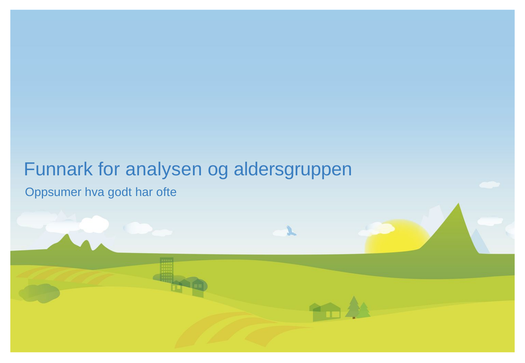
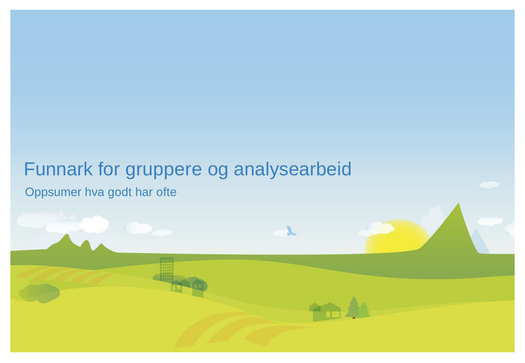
analysen: analysen -> gruppere (164, 169)
aldersgruppen: aldersgruppen -> analysearbeid (293, 169)
